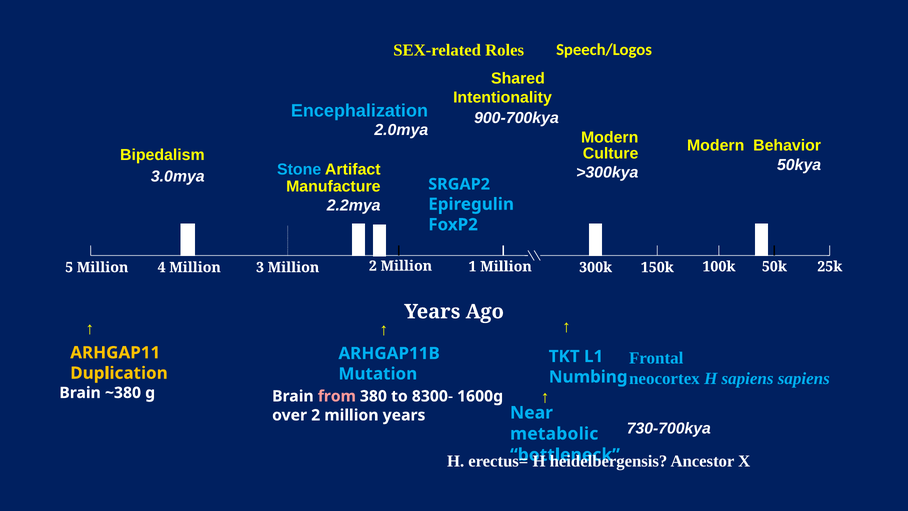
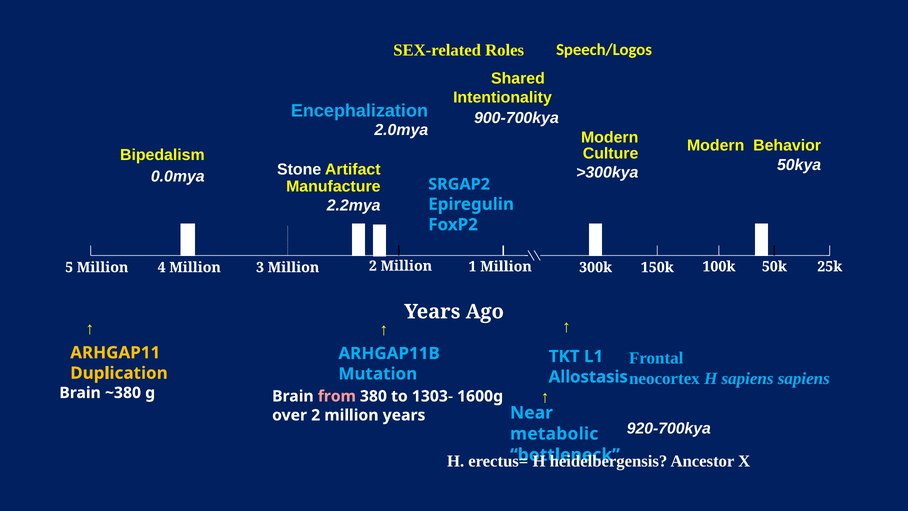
Stone colour: light blue -> white (299, 169)
3.0mya: 3.0mya -> 0.0mya (178, 176)
Numbing: Numbing -> Allostasis (588, 377)
8300-: 8300- -> 1303- (432, 396)
730-700kya: 730-700kya -> 920-700kya (669, 428)
